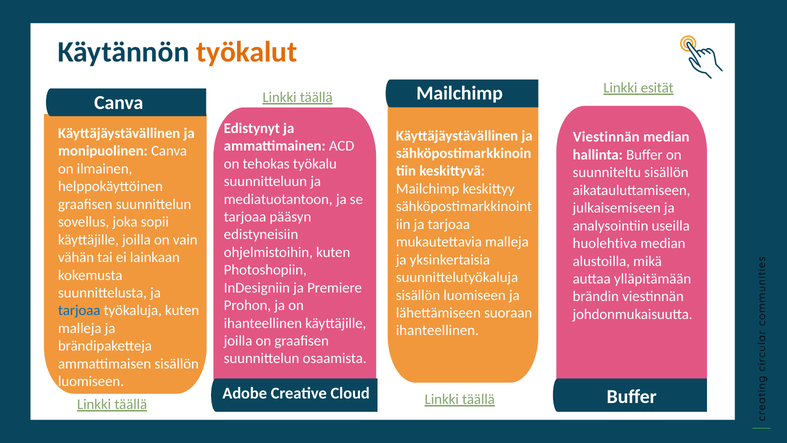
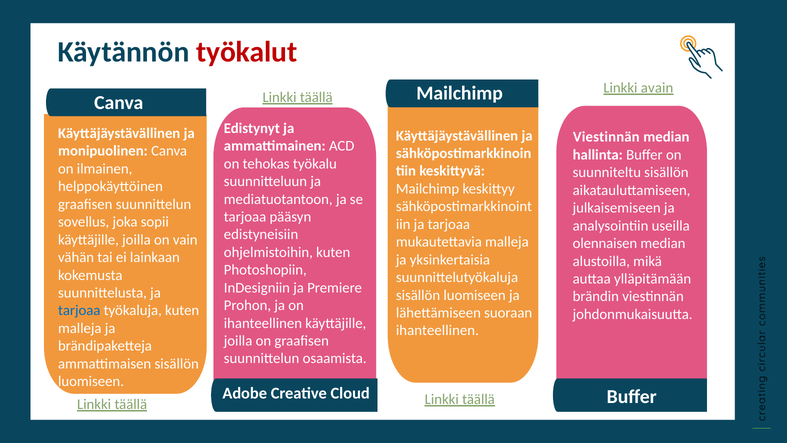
työkalut colour: orange -> red (247, 52)
esität: esität -> avain (657, 88)
huolehtiva: huolehtiva -> olennaisen (605, 243)
